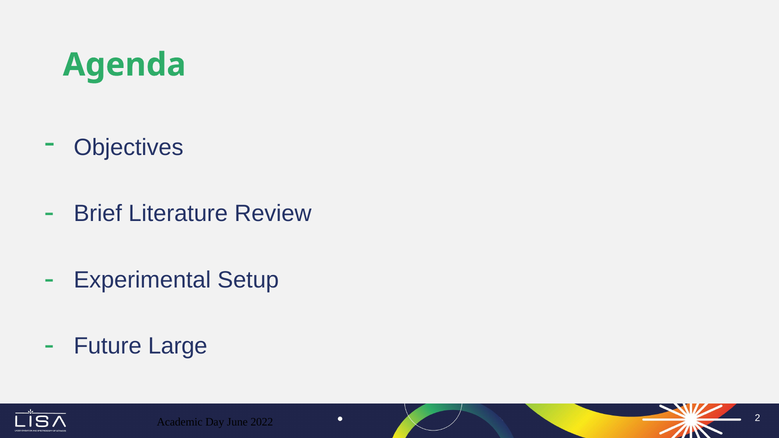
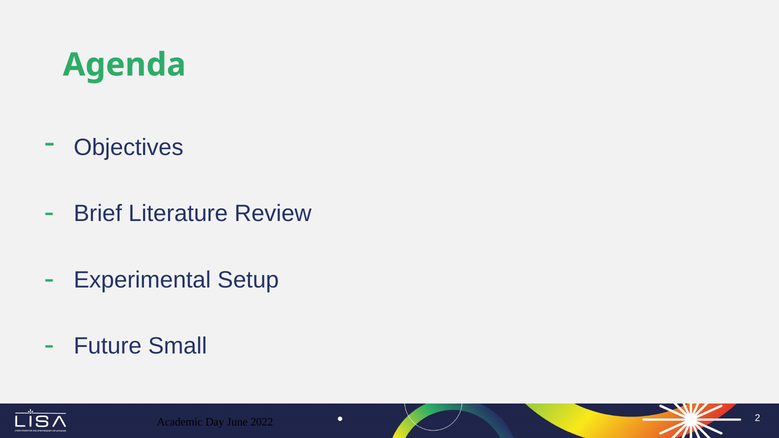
Large: Large -> Small (178, 346)
